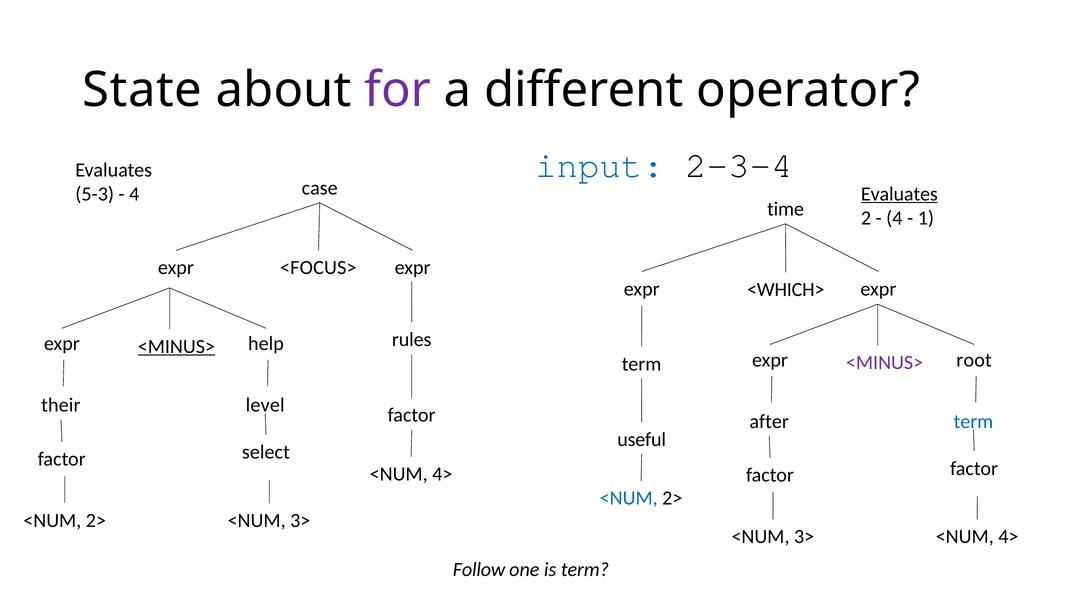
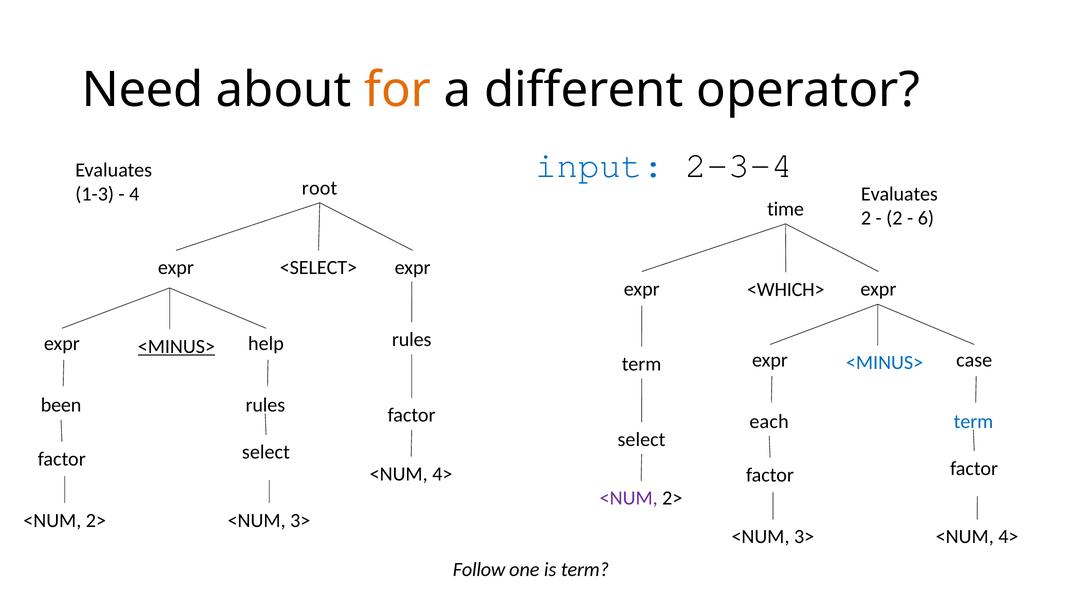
State: State -> Need (143, 90)
for colour: purple -> orange (398, 90)
case: case -> root (320, 188)
5-3: 5-3 -> 1-3 (95, 194)
Evaluates underline: present -> none (899, 194)
4: 4 -> 2 (894, 218)
1: 1 -> 6 (926, 218)
<FOCUS>: <FOCUS> -> <SELECT> (318, 268)
root: root -> case (974, 360)
<MINUS> colour: purple -> blue (885, 363)
their: their -> been (61, 405)
level: level -> rules (265, 405)
after: after -> each (769, 421)
useful: useful -> select (642, 439)
<NUM colour: blue -> purple (629, 498)
